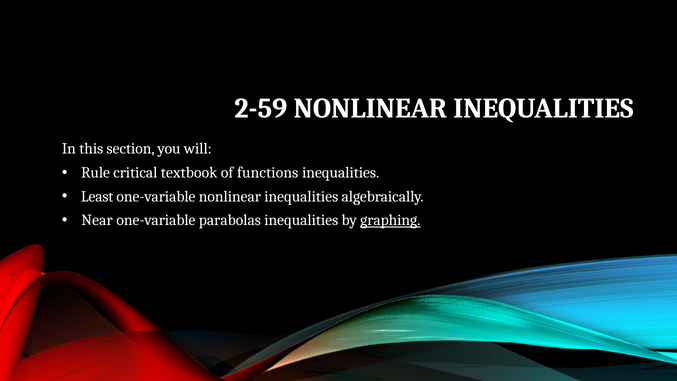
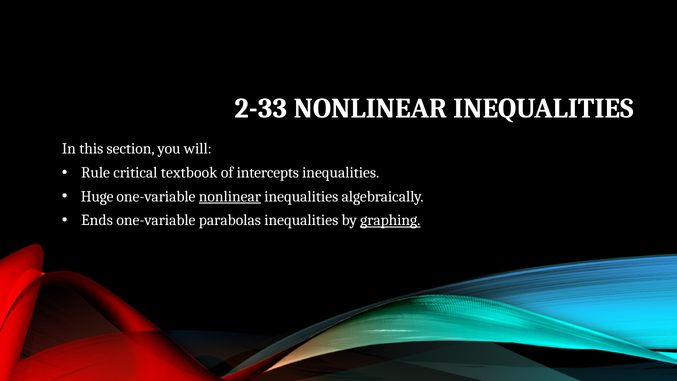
2-59: 2-59 -> 2-33 (261, 109)
functions: functions -> intercepts (268, 172)
Least: Least -> Huge (97, 196)
nonlinear underline: none -> present (230, 196)
Near: Near -> Ends (97, 220)
